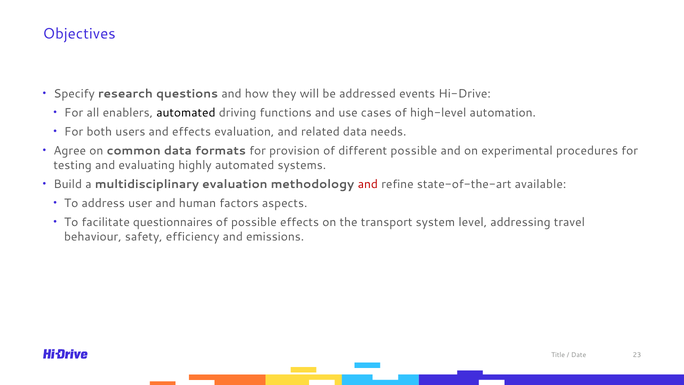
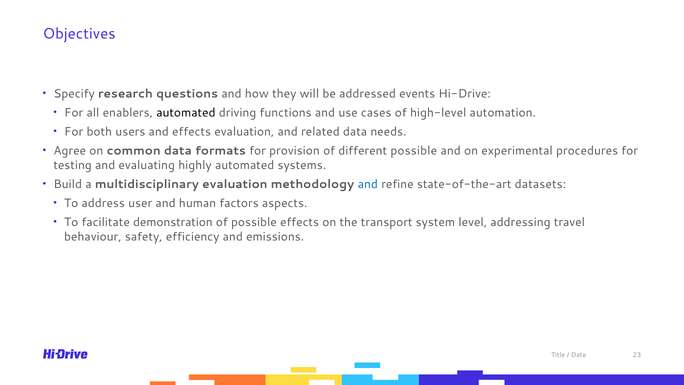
and colour: red -> blue (368, 184)
available: available -> datasets (540, 184)
questionnaires: questionnaires -> demonstration (173, 222)
